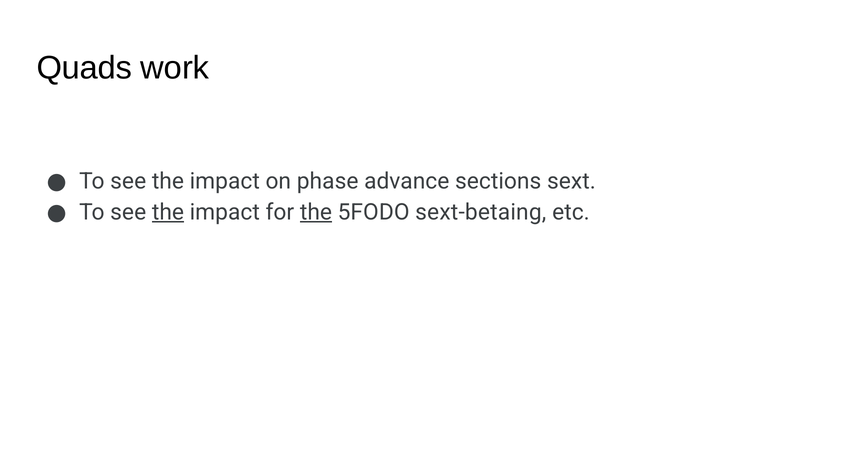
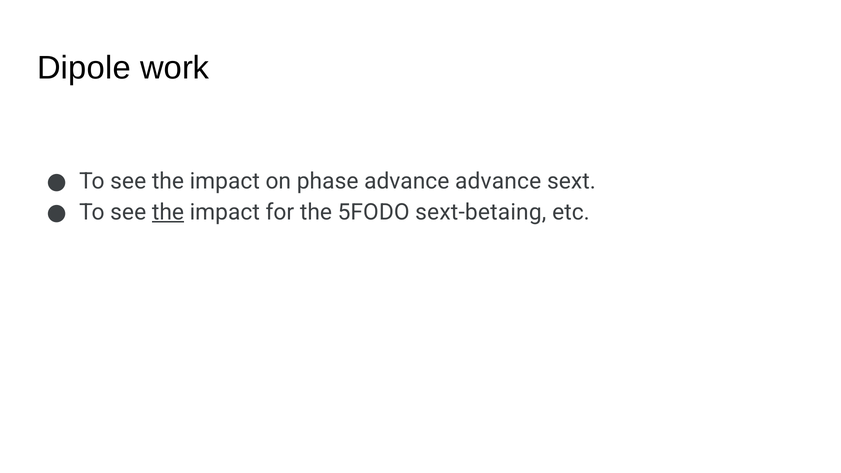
Quads: Quads -> Dipole (84, 68)
advance sections: sections -> advance (498, 181)
the underline: present -> none (316, 212)
